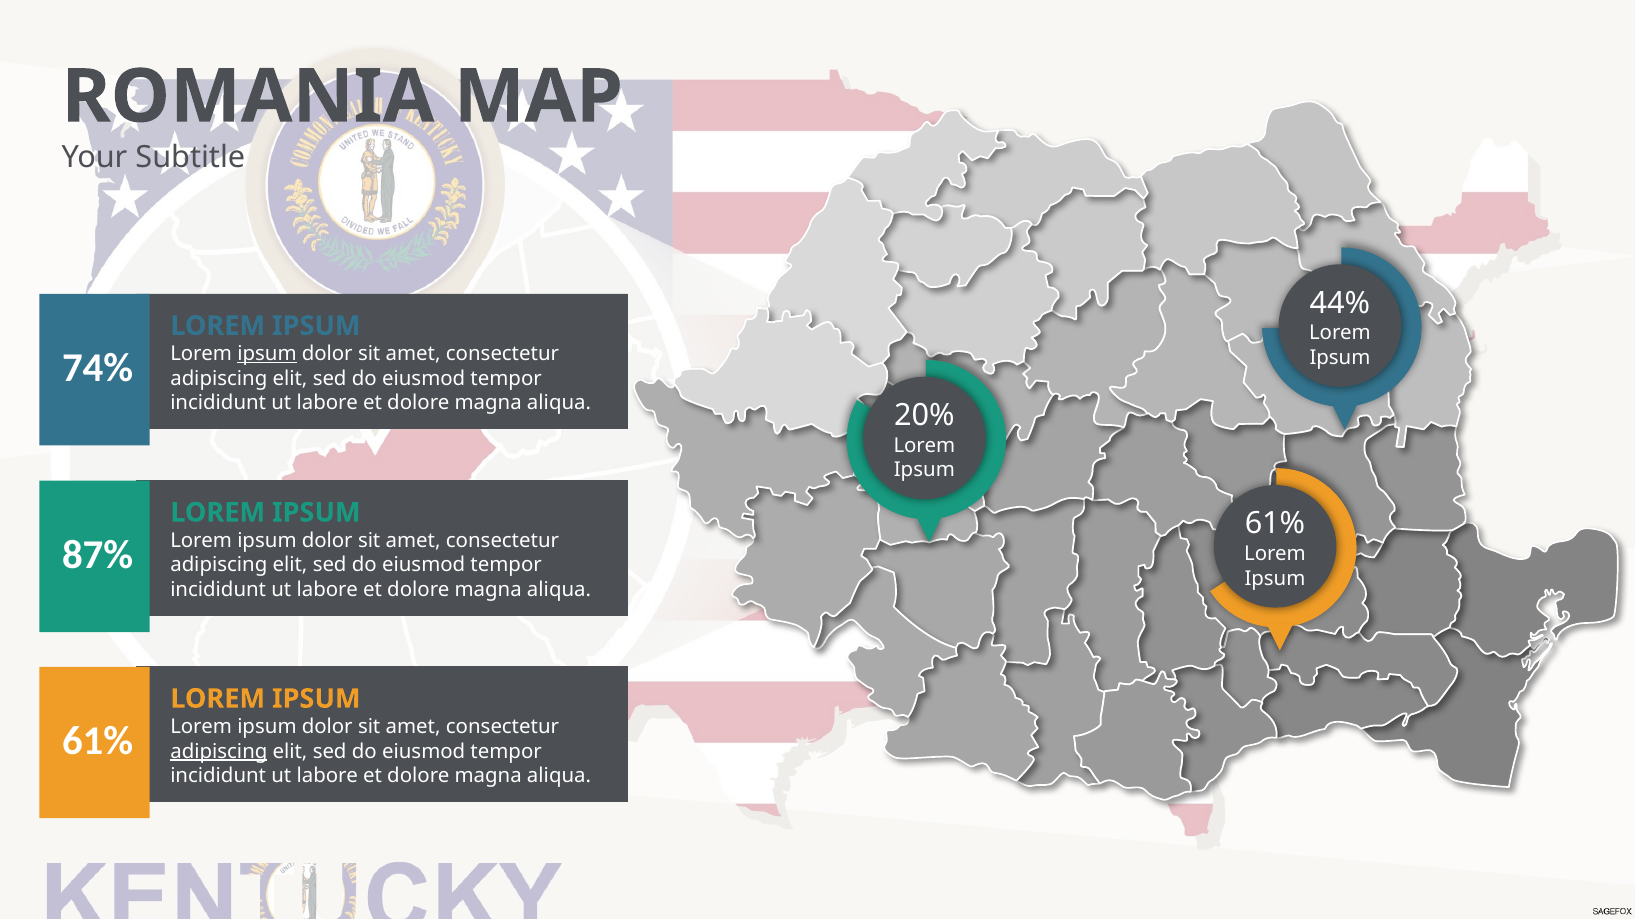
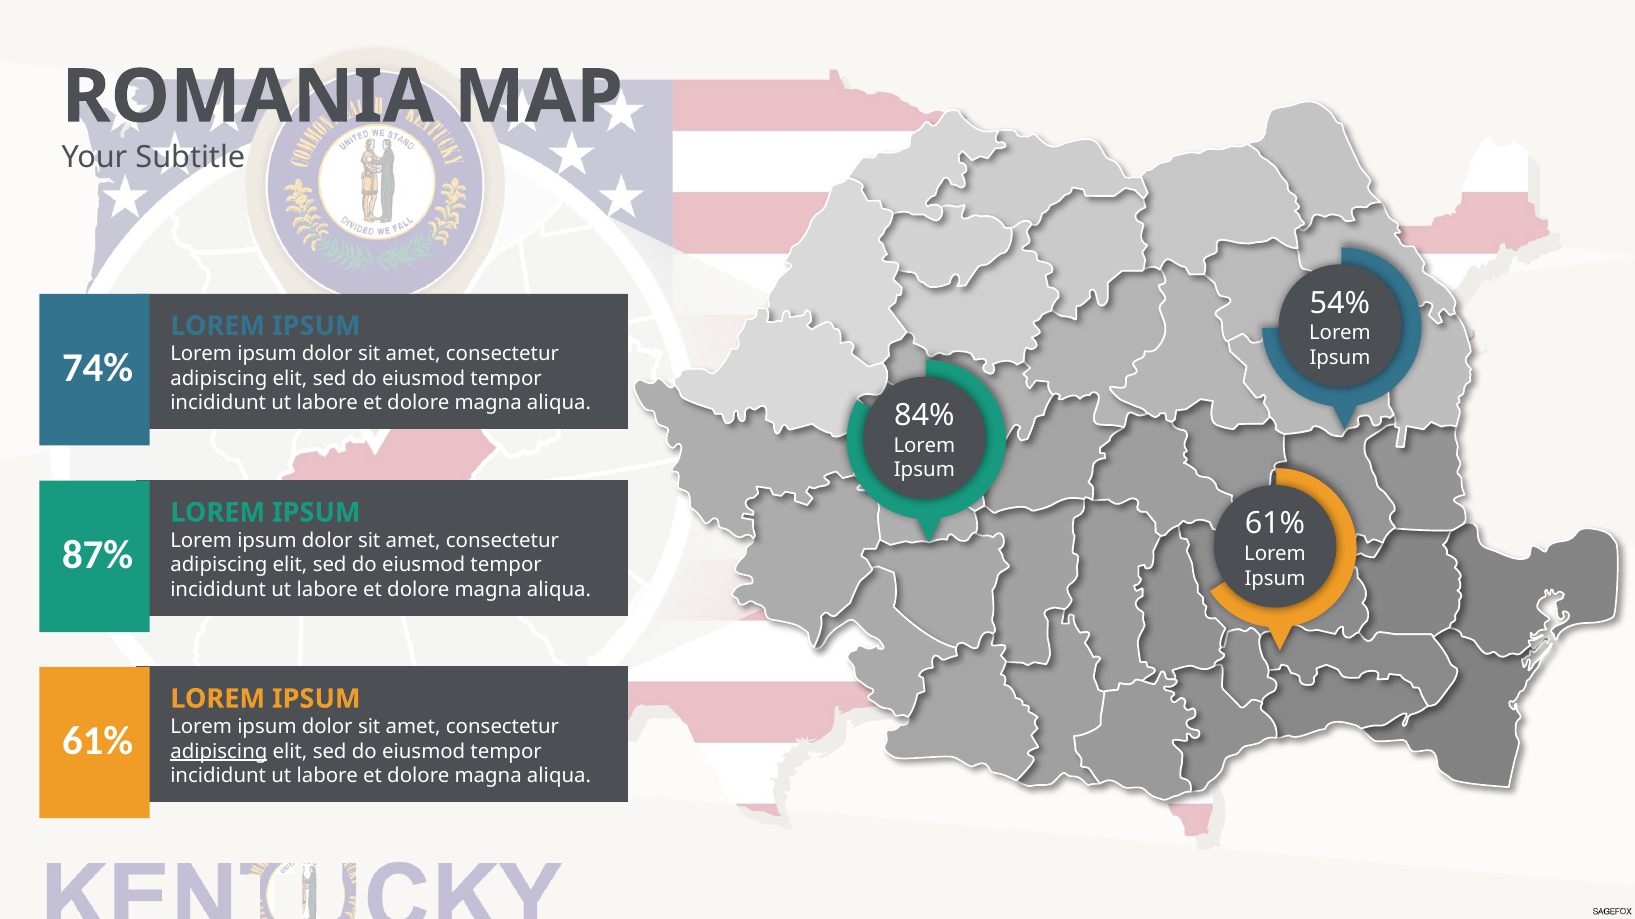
44%: 44% -> 54% (1340, 303)
ipsum underline: present -> none (267, 354)
20%: 20% -> 84% (924, 416)
